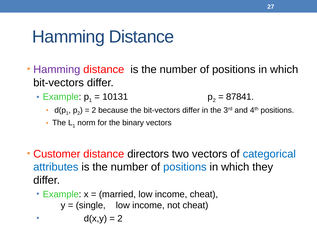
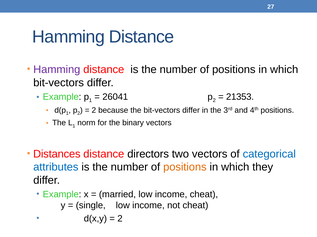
10131: 10131 -> 26041 (115, 97)
87841: 87841 -> 21353 (240, 97)
Customer: Customer -> Distances (57, 154)
positions colour: blue -> orange (185, 168)
